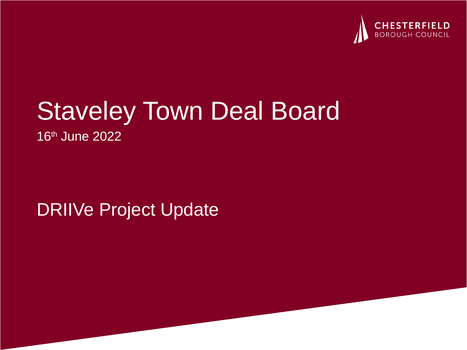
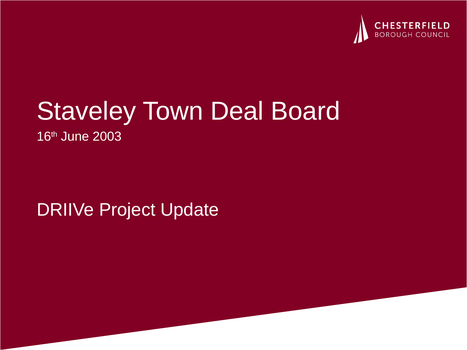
2022: 2022 -> 2003 (107, 137)
